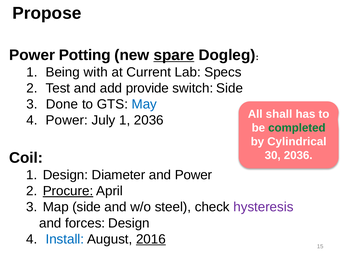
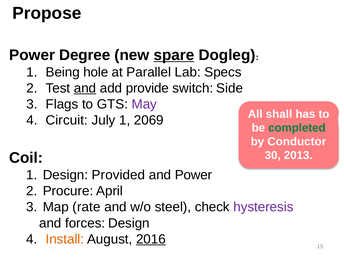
Potting: Potting -> Degree (85, 55)
with: with -> hole (96, 72)
Current: Current -> Parallel (149, 72)
and underline: none -> present (85, 88)
Done: Done -> Flags (62, 104)
May colour: blue -> purple (144, 104)
Power: Power -> Circuit (67, 120)
1 2036: 2036 -> 2069 (149, 120)
Cylindrical: Cylindrical -> Conductor (297, 142)
30 2036: 2036 -> 2013 (298, 155)
Diameter: Diameter -> Provided (118, 175)
Procure underline: present -> none (68, 191)
Map side: side -> rate (86, 207)
Install colour: blue -> orange (65, 239)
